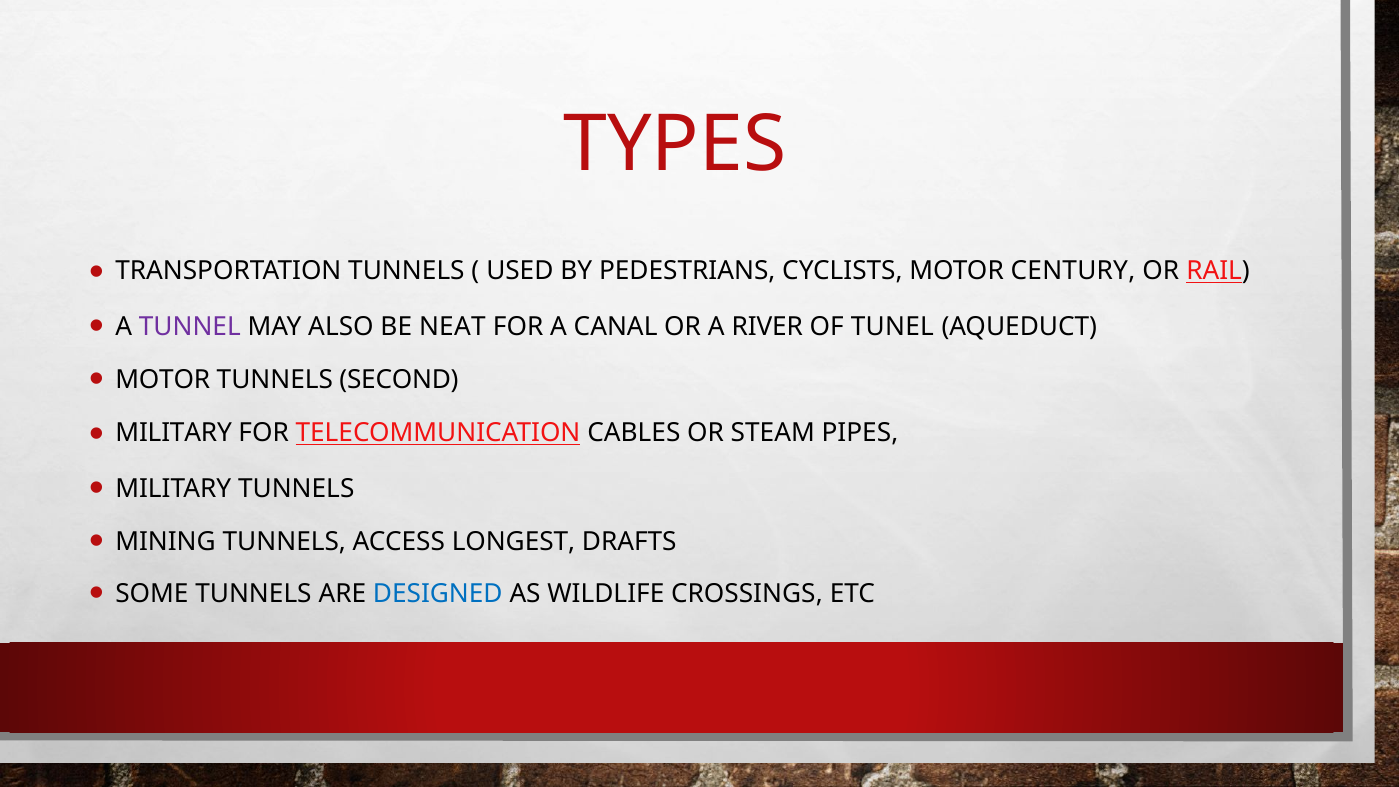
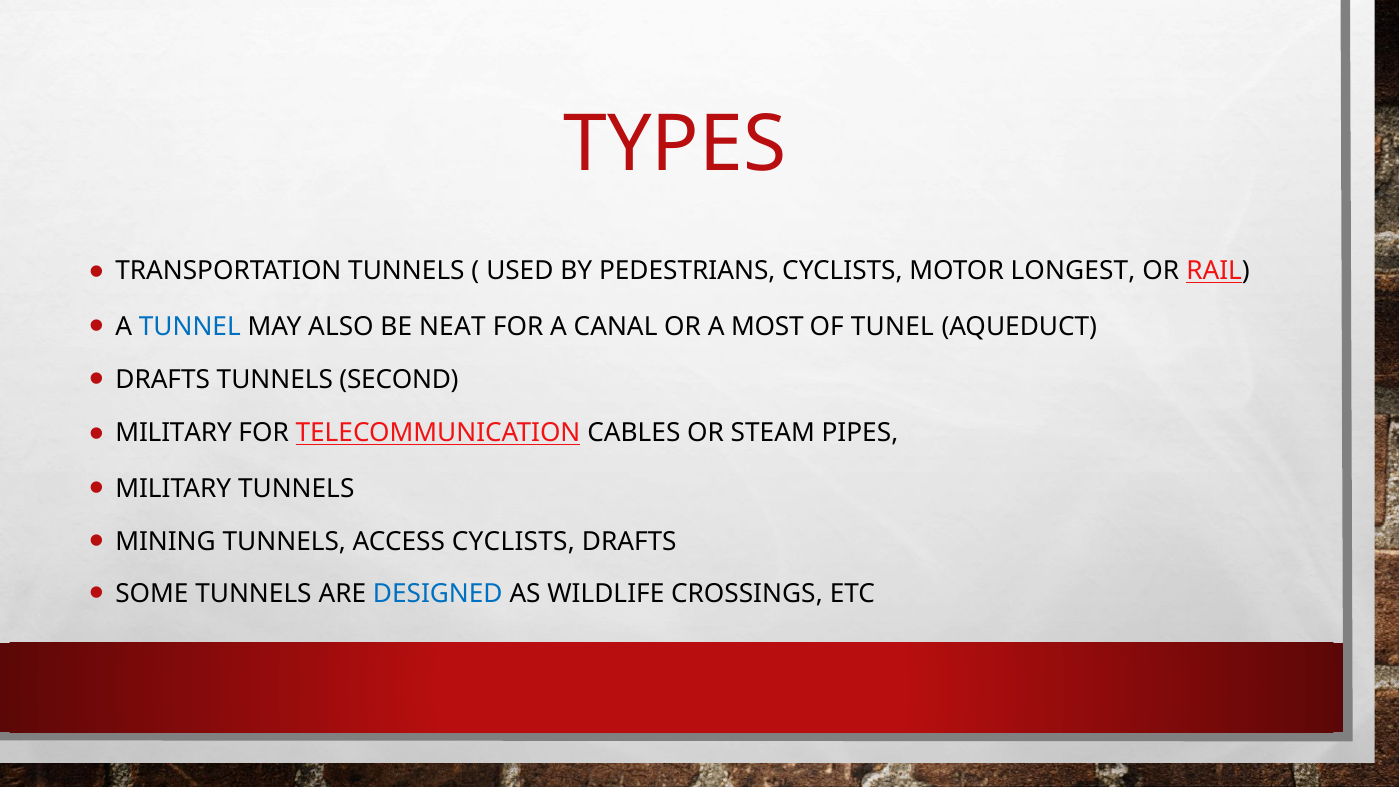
CENTURY: CENTURY -> LONGEST (1073, 270)
TUNNEL colour: purple -> blue (190, 327)
RIVER: RIVER -> MOST (767, 327)
MOTOR: MOTOR -> DRAFTS (163, 379)
ACCESS LONGEST: LONGEST -> CYCLISTS (513, 541)
